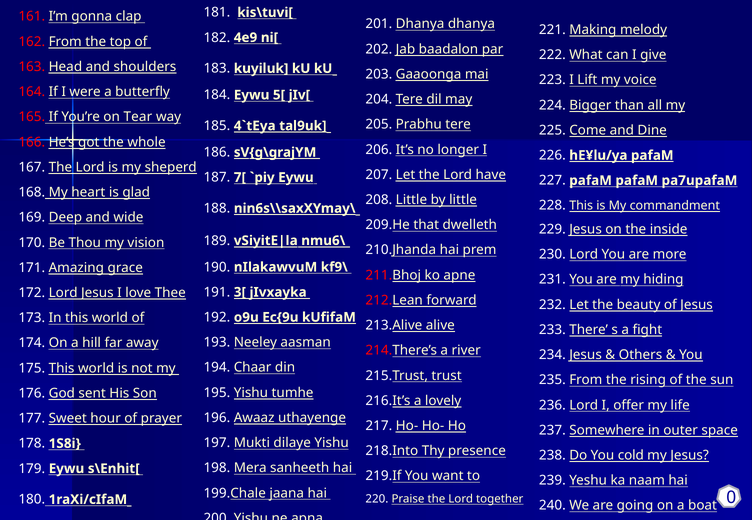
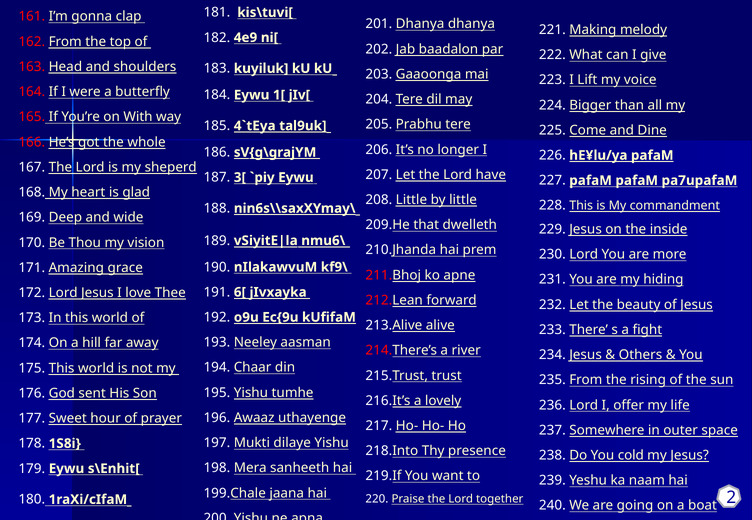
5[: 5[ -> 1[ (279, 95)
Tear: Tear -> With (138, 117)
7[: 7[ -> 3[ (240, 178)
3[: 3[ -> 6[ (240, 293)
0: 0 -> 2 (731, 498)
